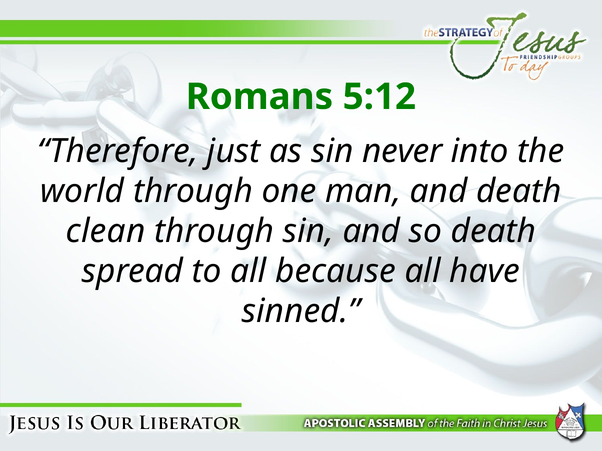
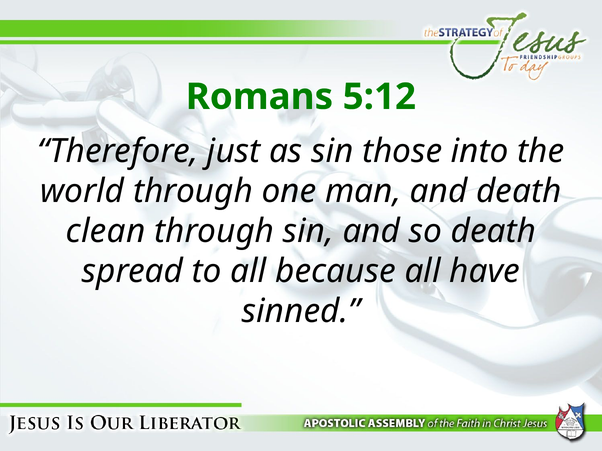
never: never -> those (402, 151)
